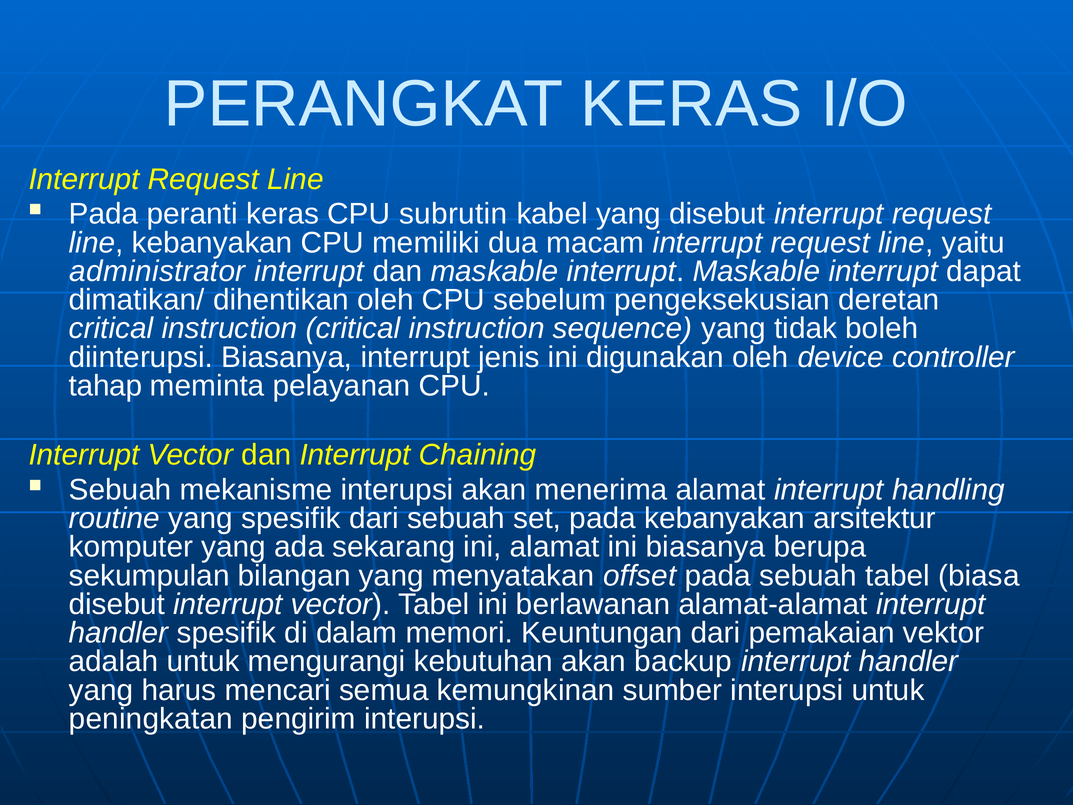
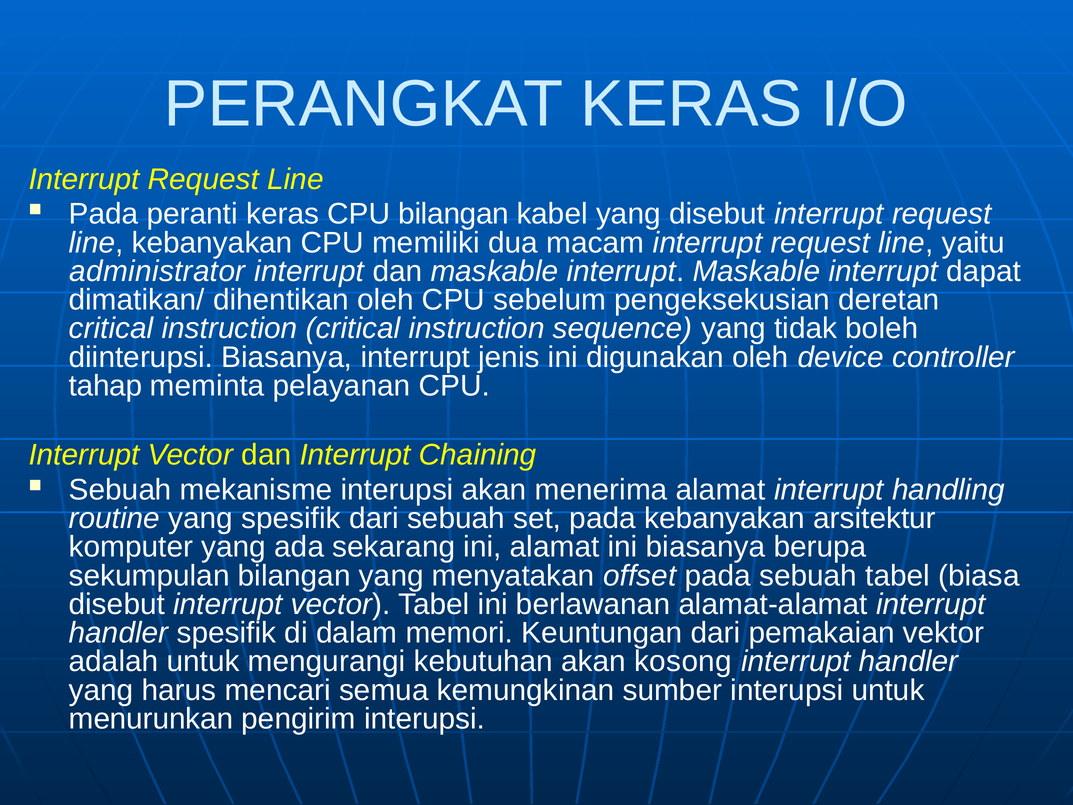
CPU subrutin: subrutin -> bilangan (454, 214)
backup: backup -> kosong (683, 661)
peningkatan: peningkatan -> menurunkan (151, 719)
